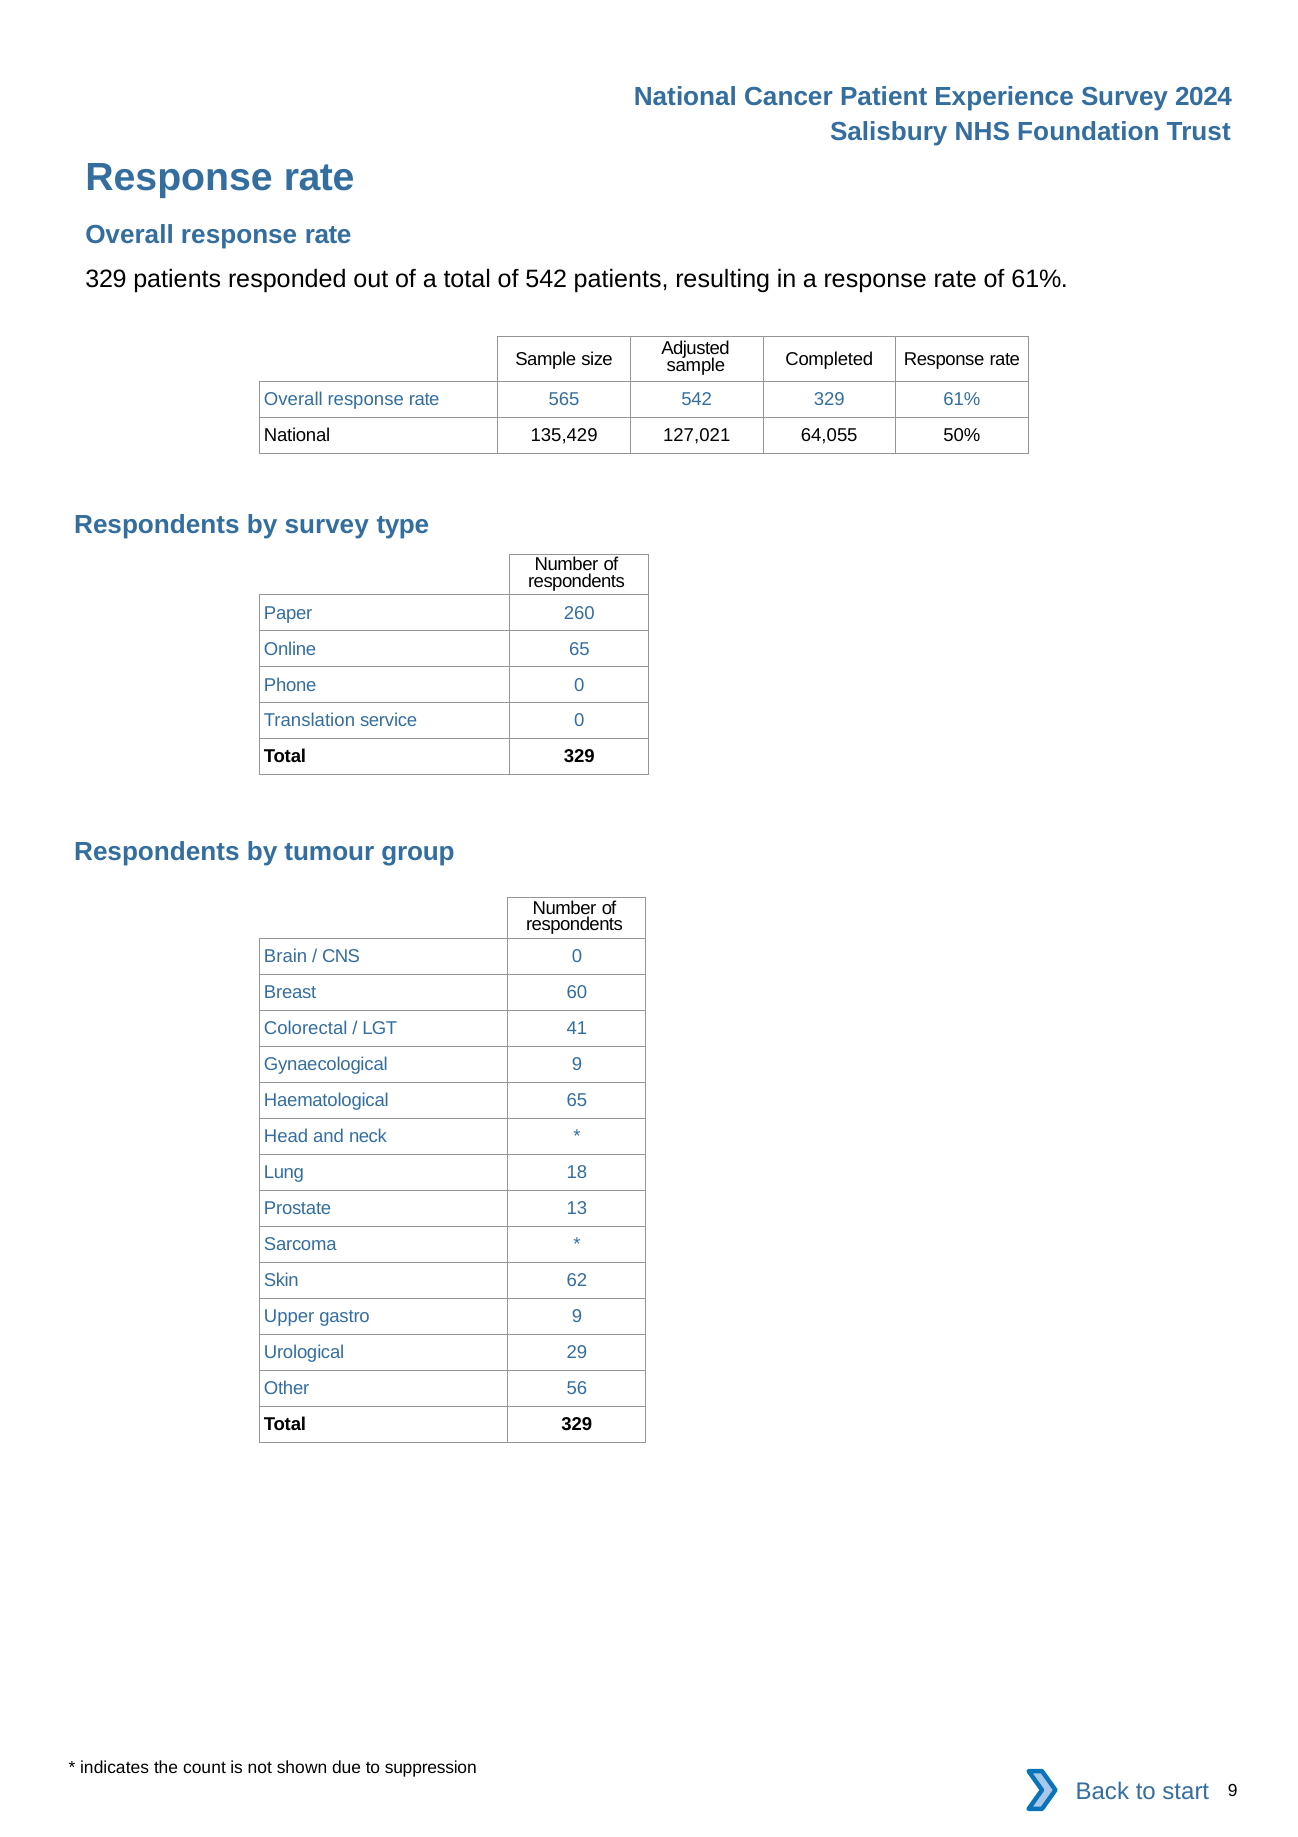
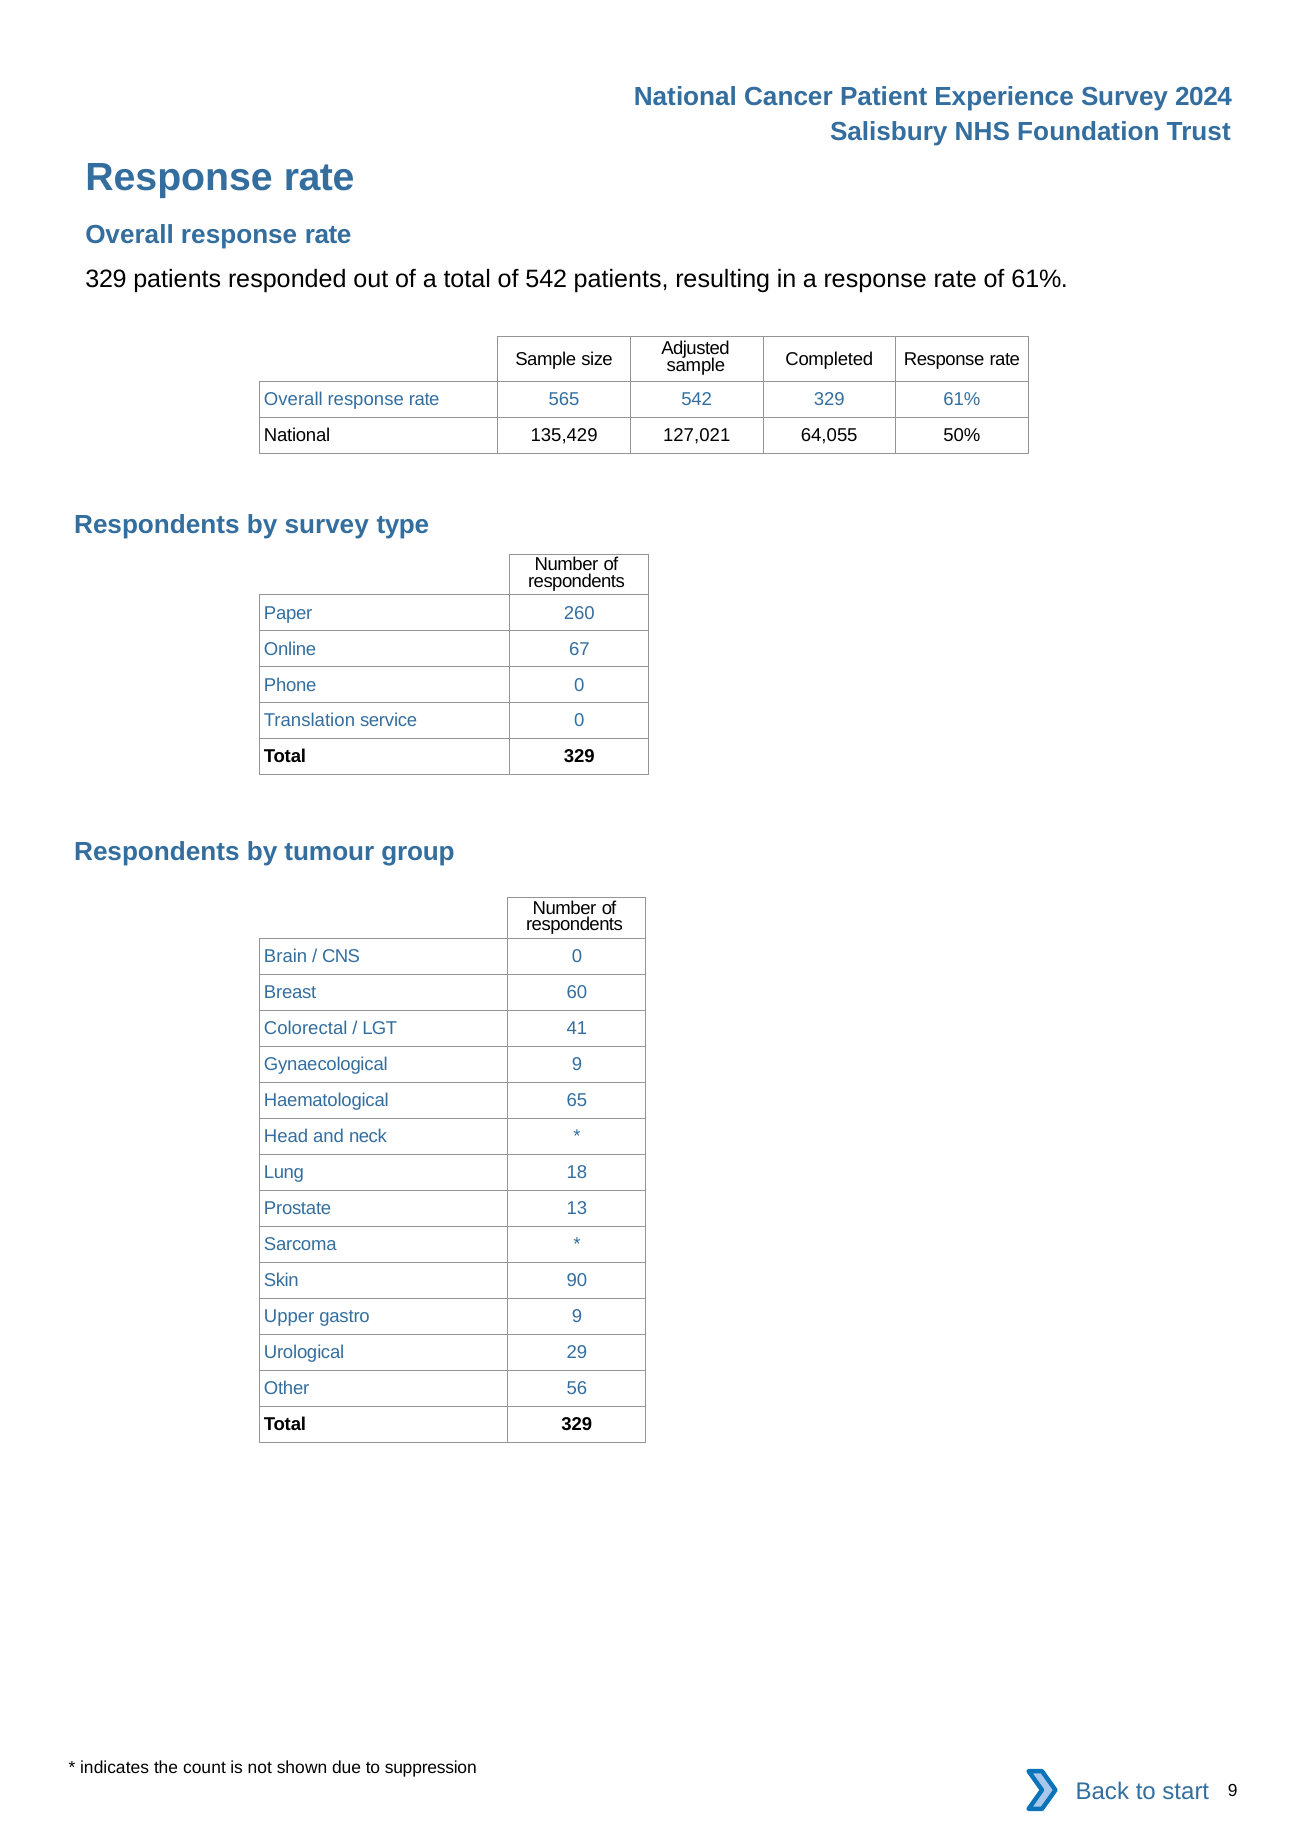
Online 65: 65 -> 67 (579, 649)
62: 62 -> 90 (577, 1280)
